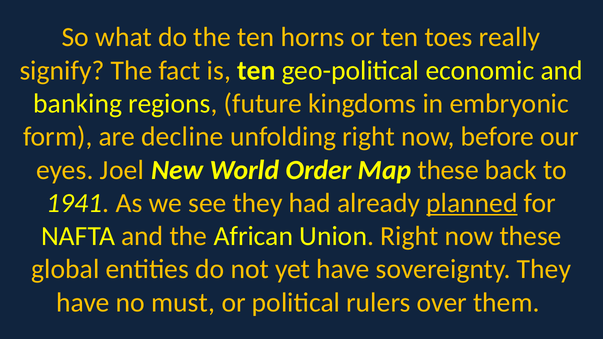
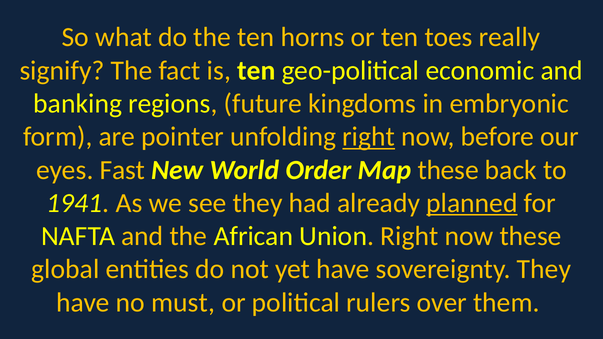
decline: decline -> pointer (183, 137)
right underline: none -> present (369, 137)
Joel: Joel -> Fast (122, 170)
